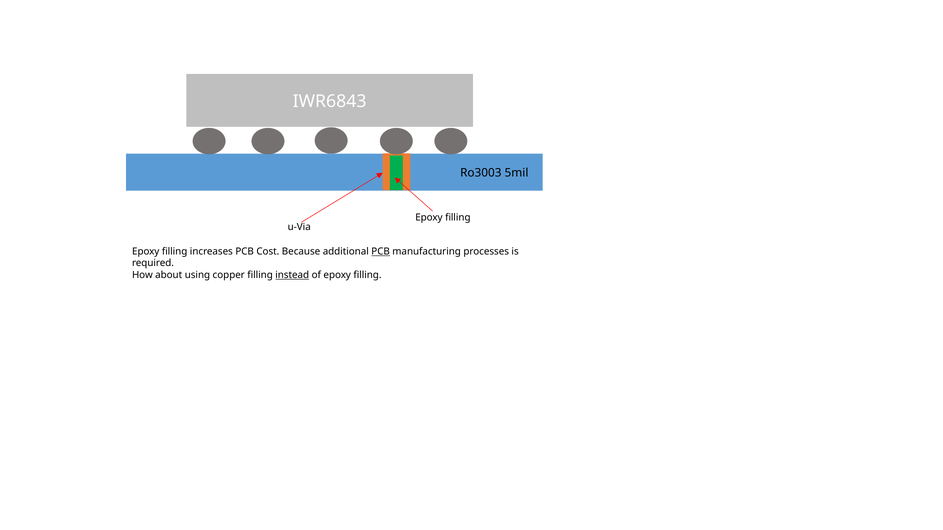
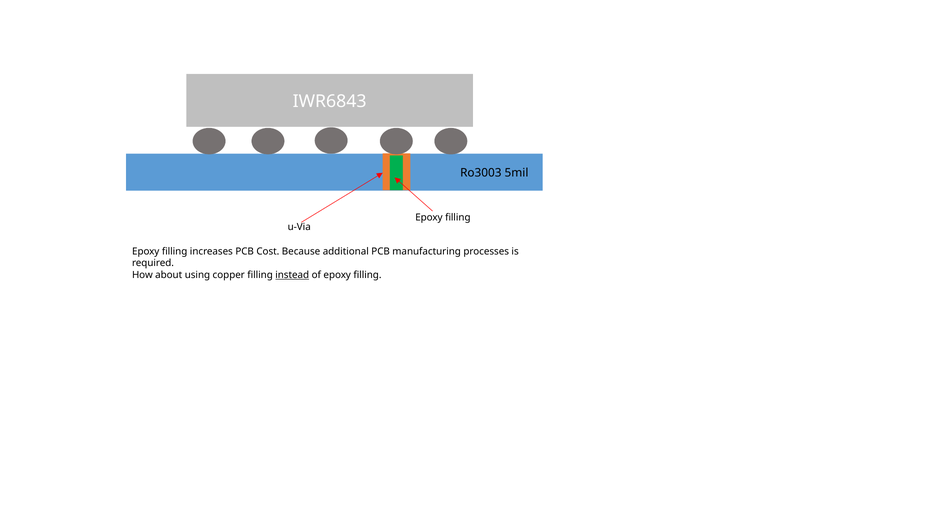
PCB underline: present -> none (381, 252)
